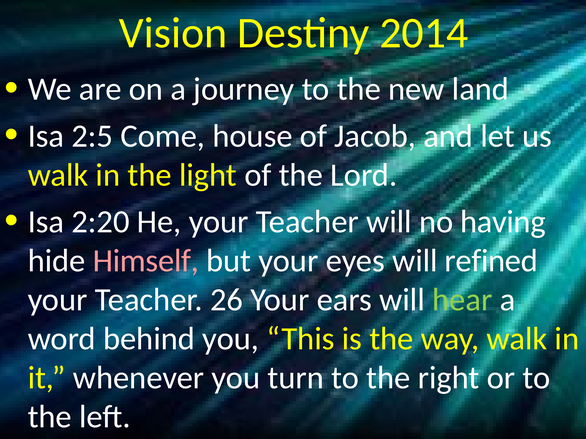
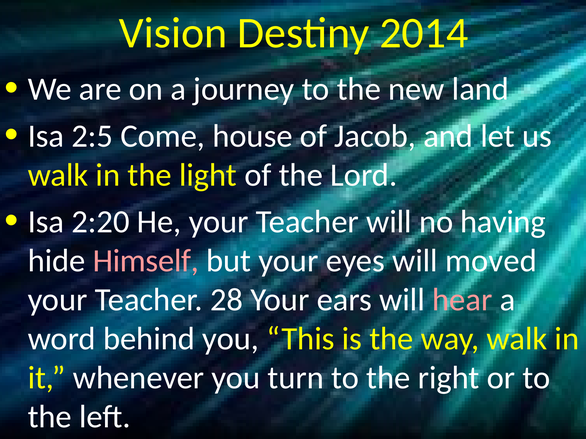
refined: refined -> moved (491, 261)
26: 26 -> 28 (227, 300)
hear colour: light green -> pink (462, 300)
